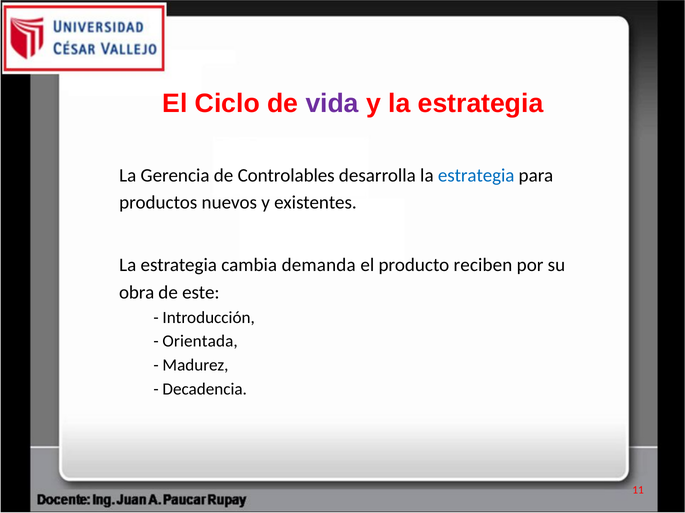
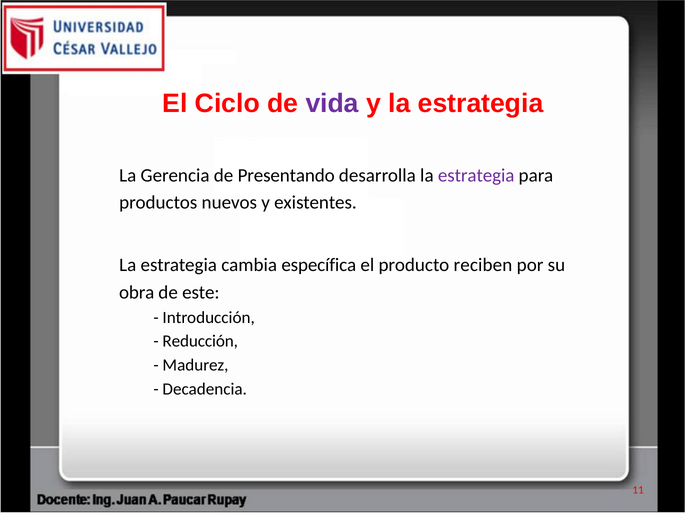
Controlables: Controlables -> Presentando (286, 176)
estrategia colour: blue -> purple (476, 176)
demanda: demanda -> específica (319, 265)
Orientada: Orientada -> Reducción (200, 342)
